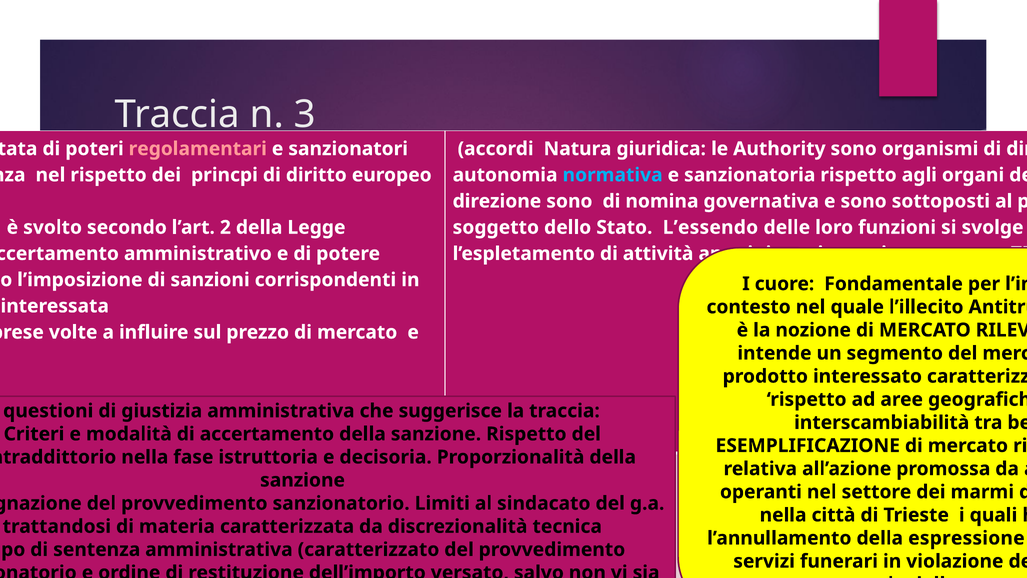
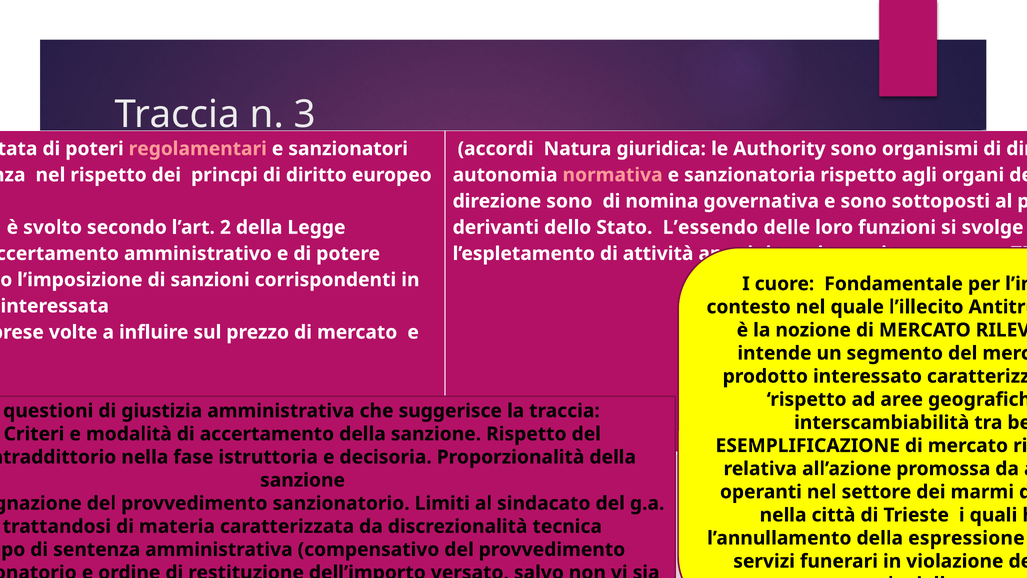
normativa colour: light blue -> pink (613, 175)
soggetto: soggetto -> derivanti (496, 227)
amministrativa caratterizzato: caratterizzato -> compensativo (369, 549)
